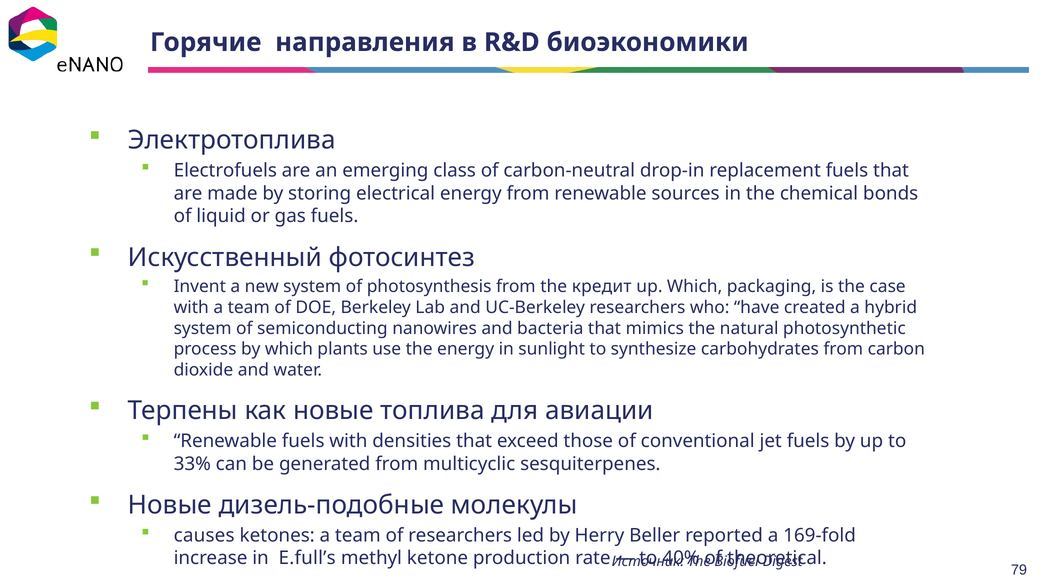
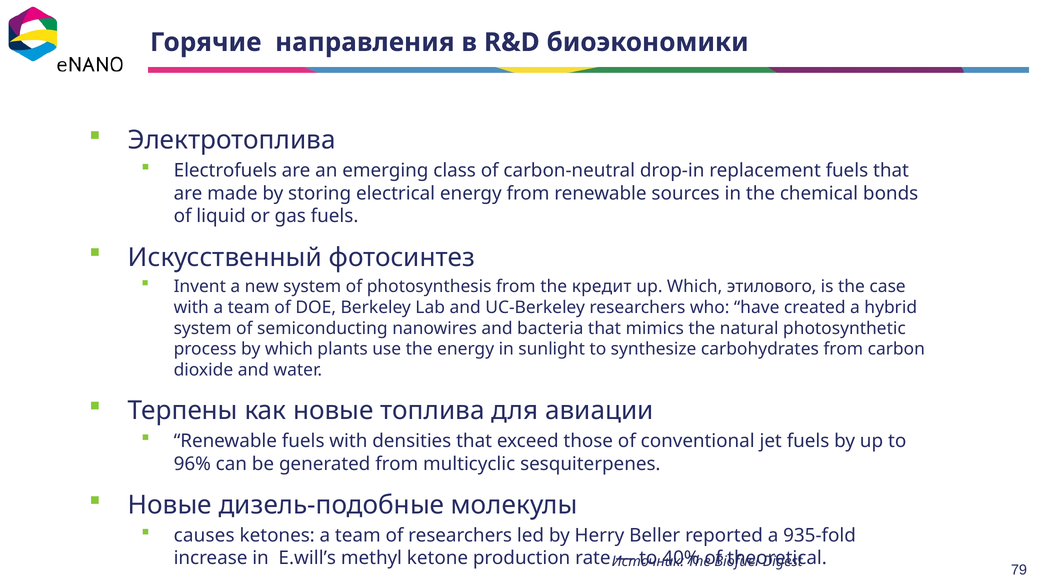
packaging: packaging -> этилового (772, 287)
33%: 33% -> 96% (192, 464)
169-fold: 169-fold -> 935-fold (820, 536)
E.full’s: E.full’s -> E.will’s (307, 559)
